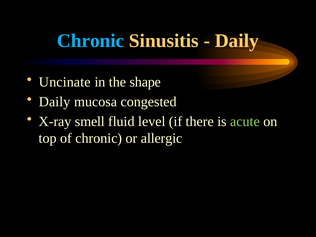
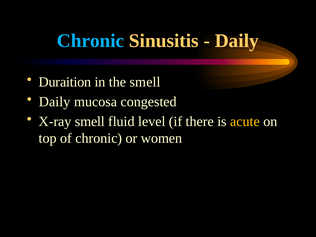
Uncinate: Uncinate -> Duraition (65, 82)
the shape: shape -> smell (145, 82)
acute colour: light green -> yellow (245, 121)
allergic: allergic -> women (162, 138)
